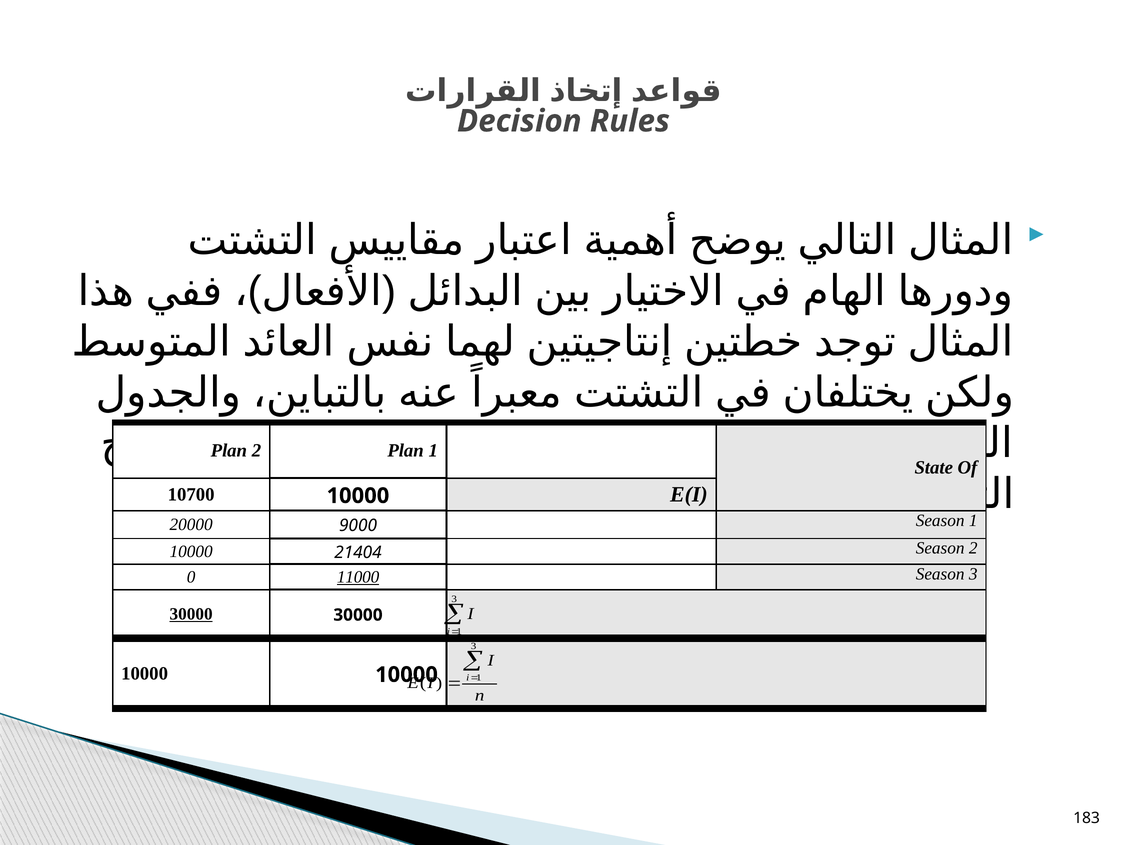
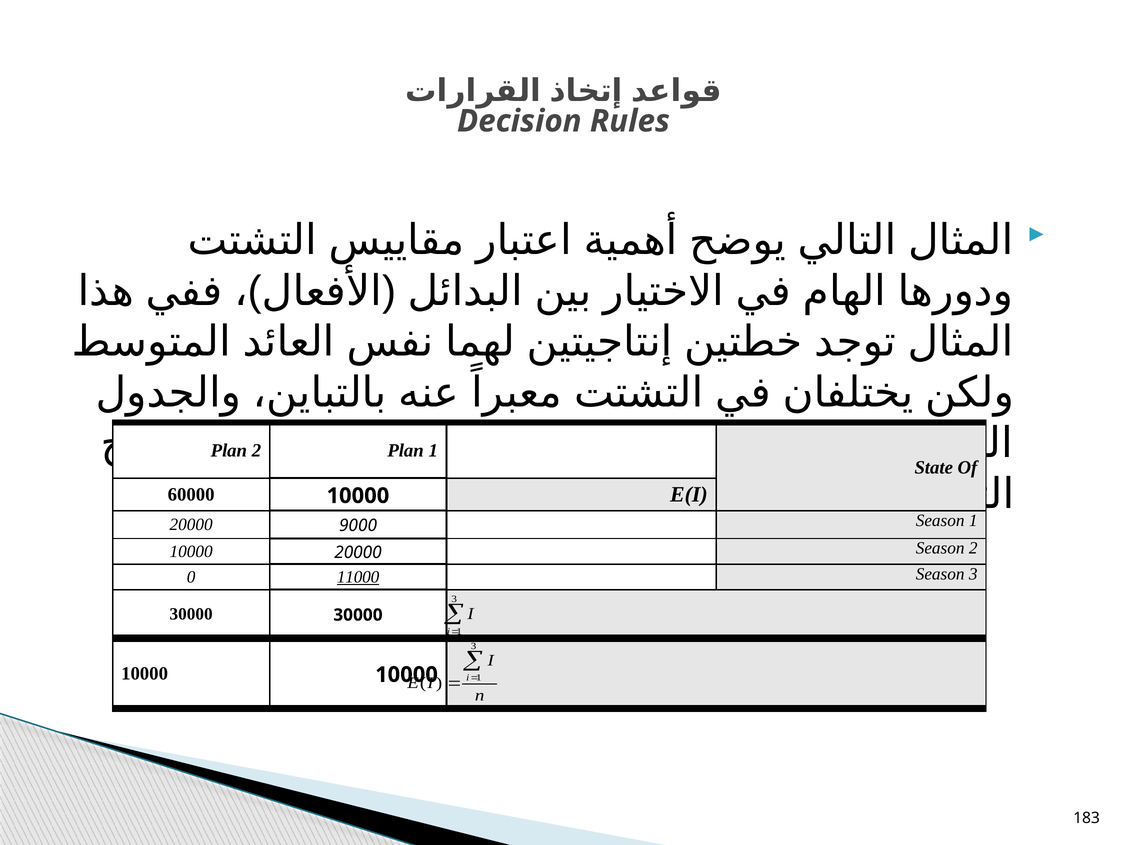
10700: 10700 -> 60000 (191, 495)
10000 21404: 21404 -> 20000 (358, 552)
30000 underline: present -> none (191, 614)
